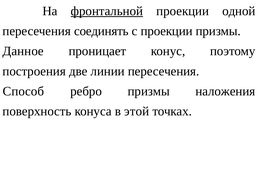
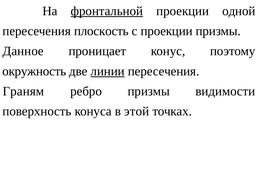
соединять: соединять -> плоскость (101, 31)
построения: построения -> окружность (34, 71)
линии underline: none -> present (108, 71)
Способ: Способ -> Граням (23, 92)
наложения: наложения -> видимости (225, 92)
